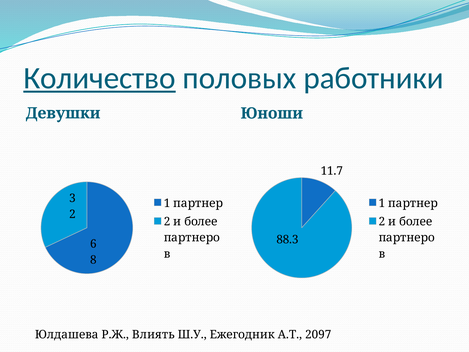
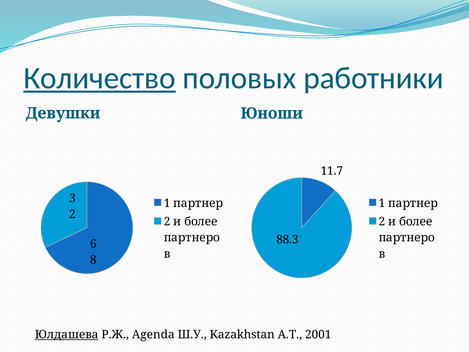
Юлдашева underline: none -> present (67, 335)
Влиять: Влиять -> Agenda (153, 335)
Ежегодник: Ежегодник -> Kazakhstan (242, 335)
2097: 2097 -> 2001 (318, 335)
